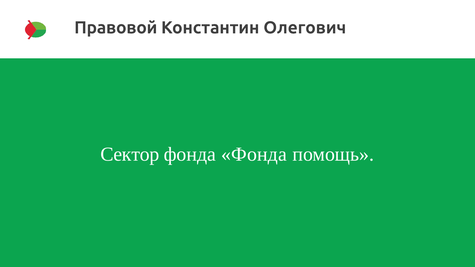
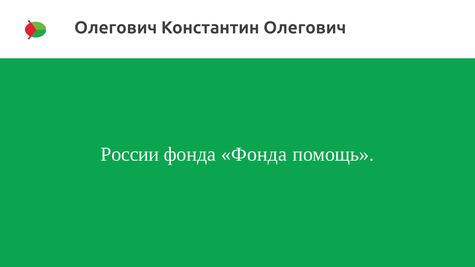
Правовой: Правовой -> Олегович (116, 28)
Сектор: Сектор -> России (130, 154)
